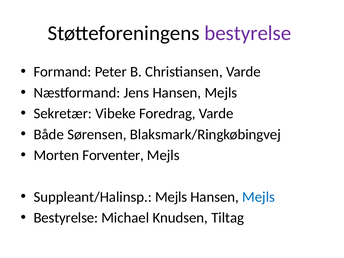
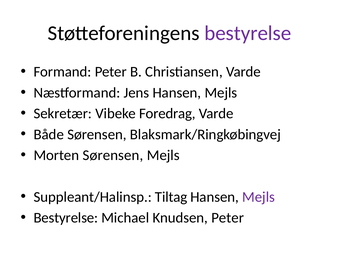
Morten Forventer: Forventer -> Sørensen (113, 155)
Suppleant/Halinsp Mejls: Mejls -> Tiltag (171, 197)
Mejls colour: blue -> purple (259, 197)
Knudsen Tiltag: Tiltag -> Peter (228, 218)
